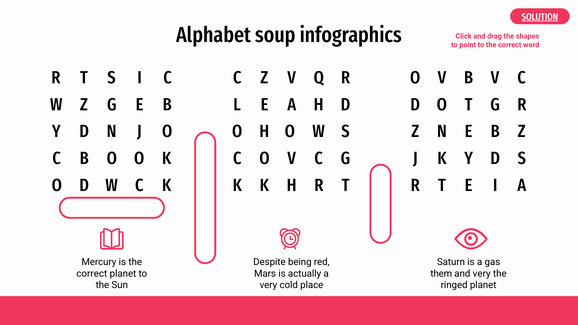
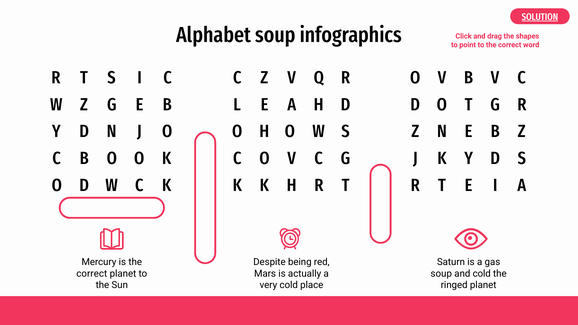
them: them -> soup (441, 274)
and very: very -> cold (482, 274)
